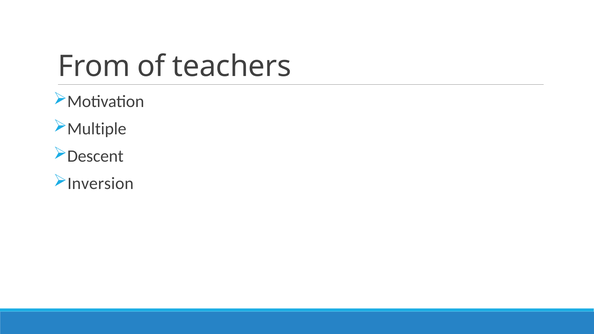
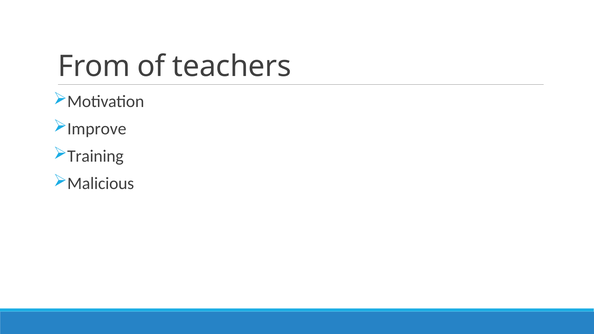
Multiple: Multiple -> Improve (97, 129)
Descent: Descent -> Training (95, 156)
Inversion: Inversion -> Malicious (101, 183)
